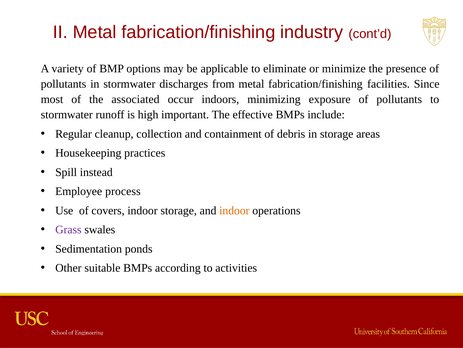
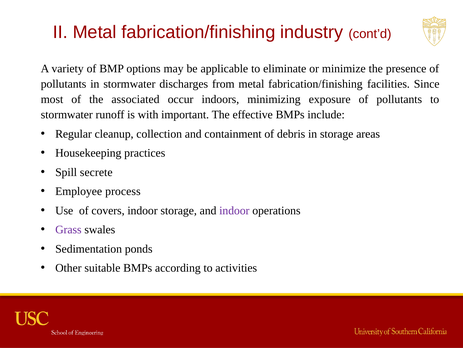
high: high -> with (148, 114)
instead: instead -> secrete (96, 172)
indoor colour: orange -> purple (234, 210)
